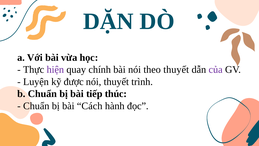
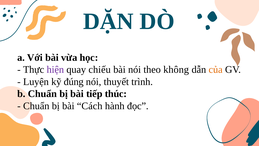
chính: chính -> chiếu (100, 69)
theo thuyết: thuyết -> không (176, 69)
của colour: purple -> orange (216, 69)
được: được -> đúng (74, 82)
